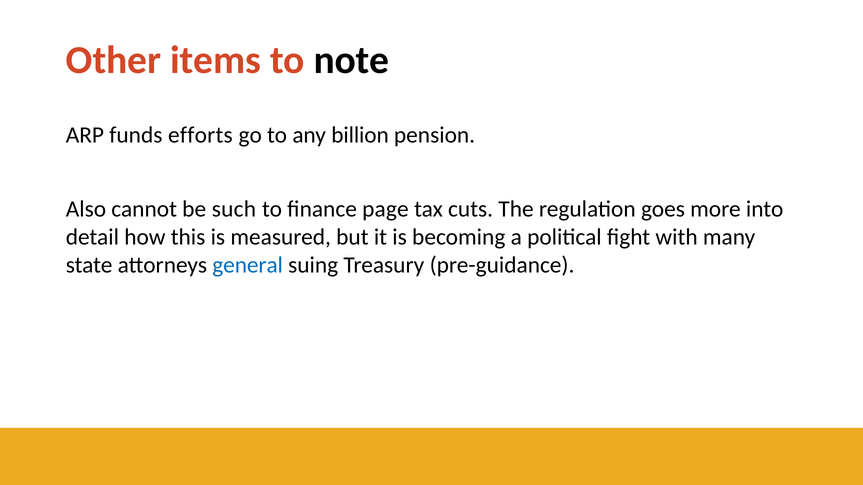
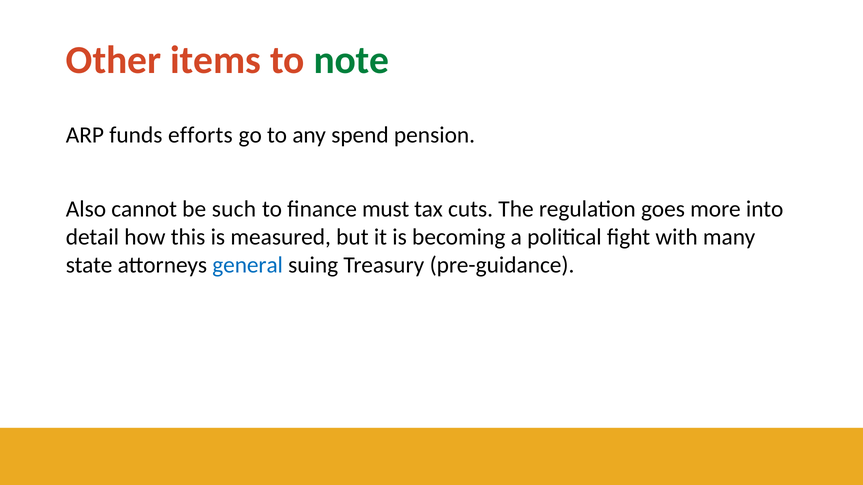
note colour: black -> green (351, 60)
billion: billion -> spend (360, 135)
page: page -> must (386, 209)
